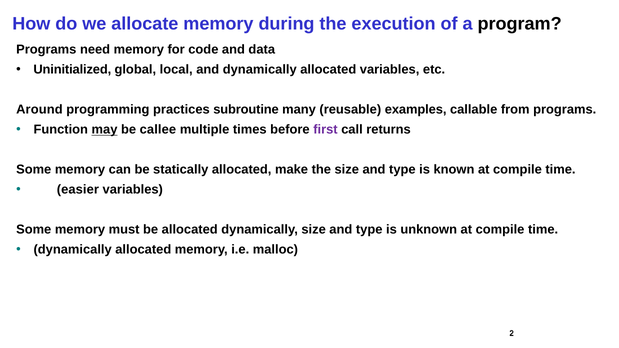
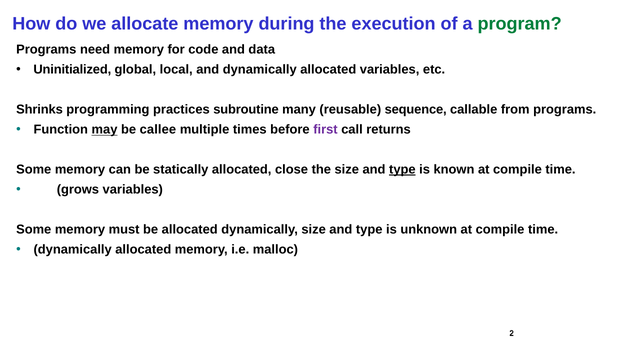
program colour: black -> green (520, 24)
Around: Around -> Shrinks (40, 110)
examples: examples -> sequence (416, 110)
make: make -> close (292, 170)
type underline: none -> present (402, 170)
easier: easier -> grows (78, 190)
